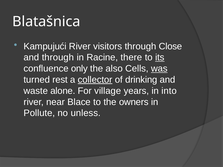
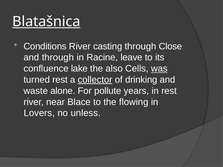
Blatašnica underline: none -> present (46, 22)
Kampujući: Kampujući -> Conditions (45, 46)
visitors: visitors -> casting (108, 46)
there: there -> leave (131, 57)
its underline: present -> none (160, 57)
only: only -> lake (79, 69)
village: village -> pollute (108, 91)
in into: into -> rest (169, 91)
owners: owners -> flowing (134, 102)
Pollute: Pollute -> Lovers (39, 113)
